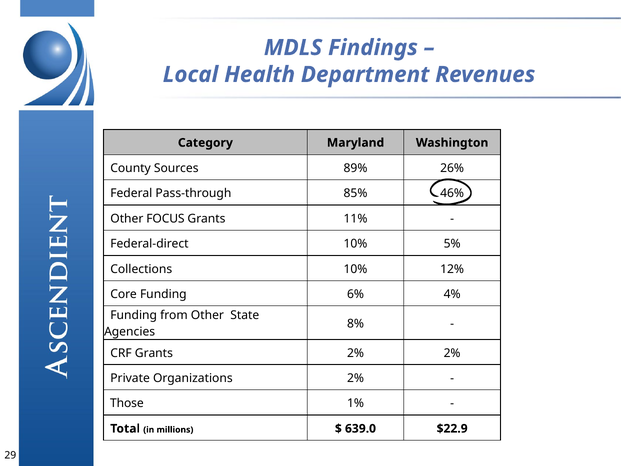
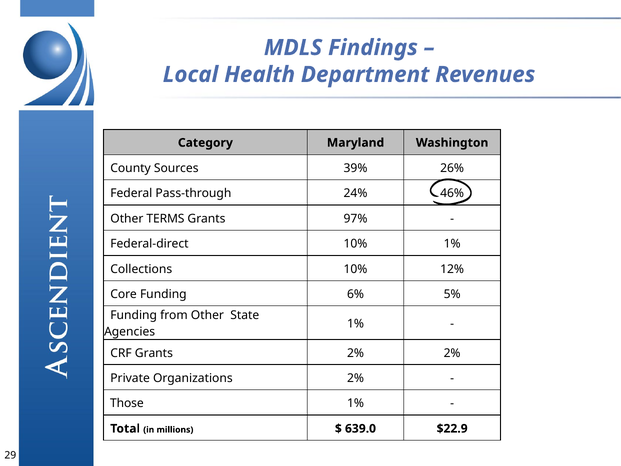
89%: 89% -> 39% (356, 168)
85%: 85% -> 24% (356, 193)
FOCUS: FOCUS -> TERMS (165, 219)
11%: 11% -> 97% (356, 219)
10% 5%: 5% -> 1% (452, 244)
4%: 4% -> 5% (452, 294)
8%: 8% -> 1% (356, 323)
